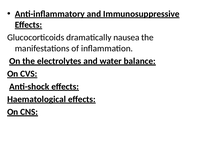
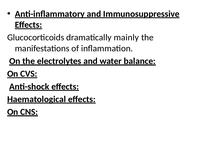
nausea: nausea -> mainly (126, 38)
